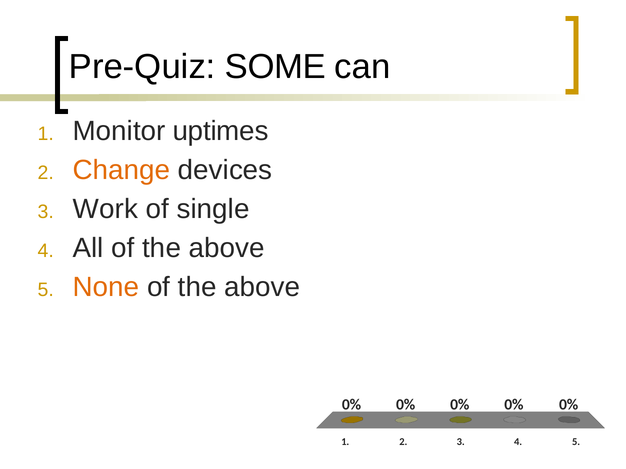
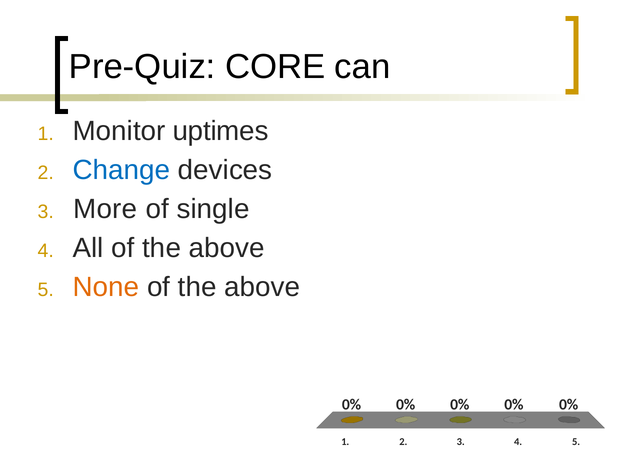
SOME: SOME -> CORE (275, 67)
Change colour: orange -> blue (121, 170)
Work: Work -> More (105, 209)
